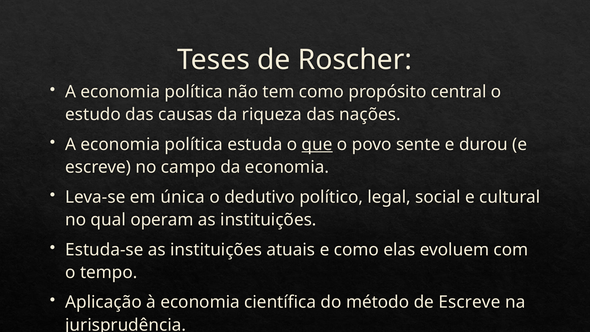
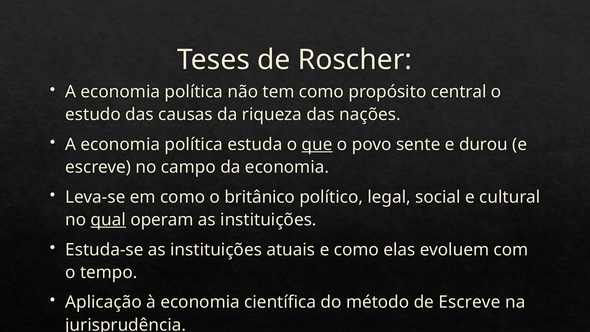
em única: única -> como (183, 197)
dedutivo: dedutivo -> britânico (260, 197)
qual underline: none -> present (108, 220)
